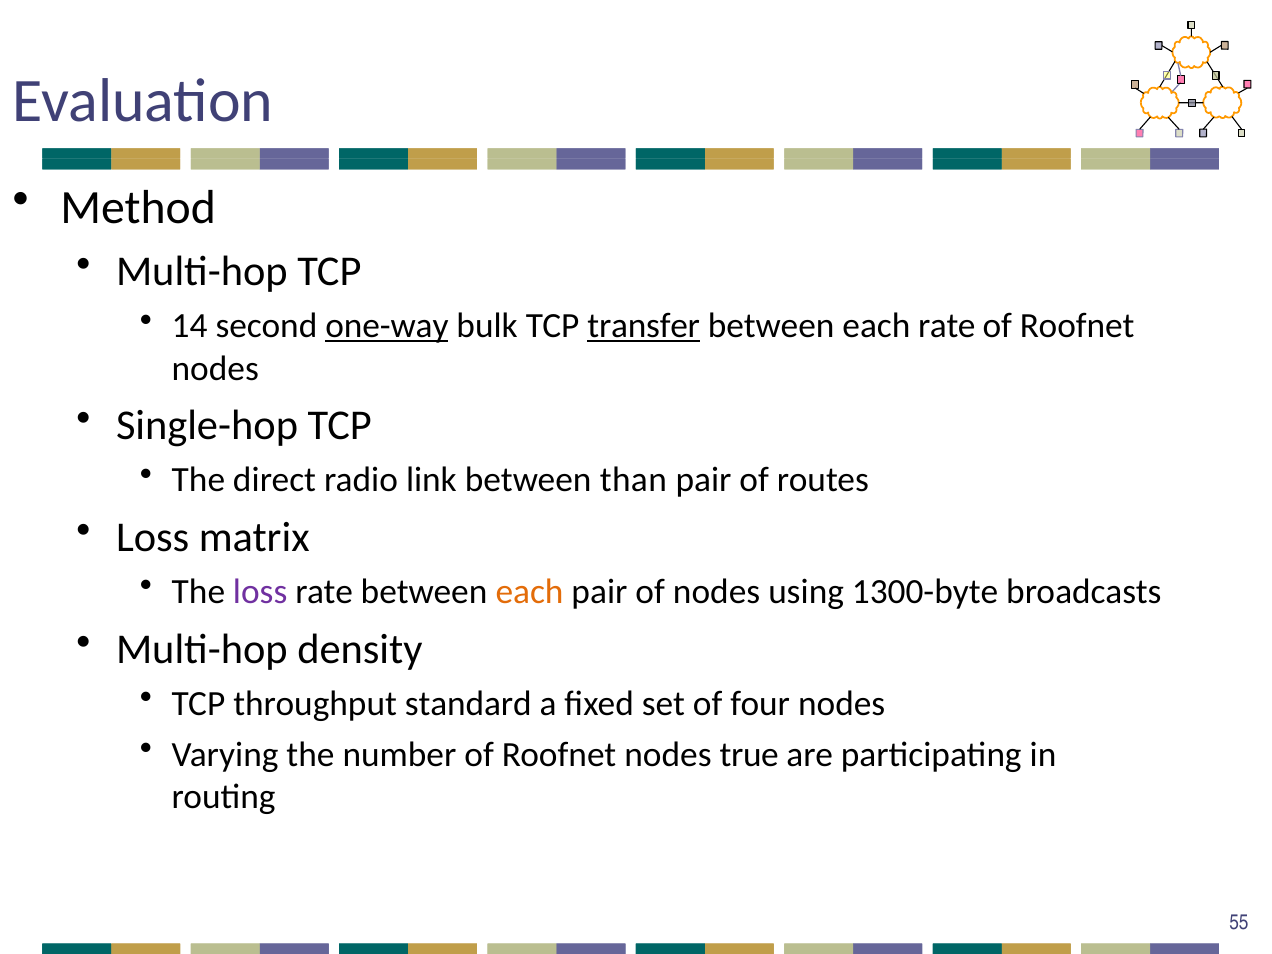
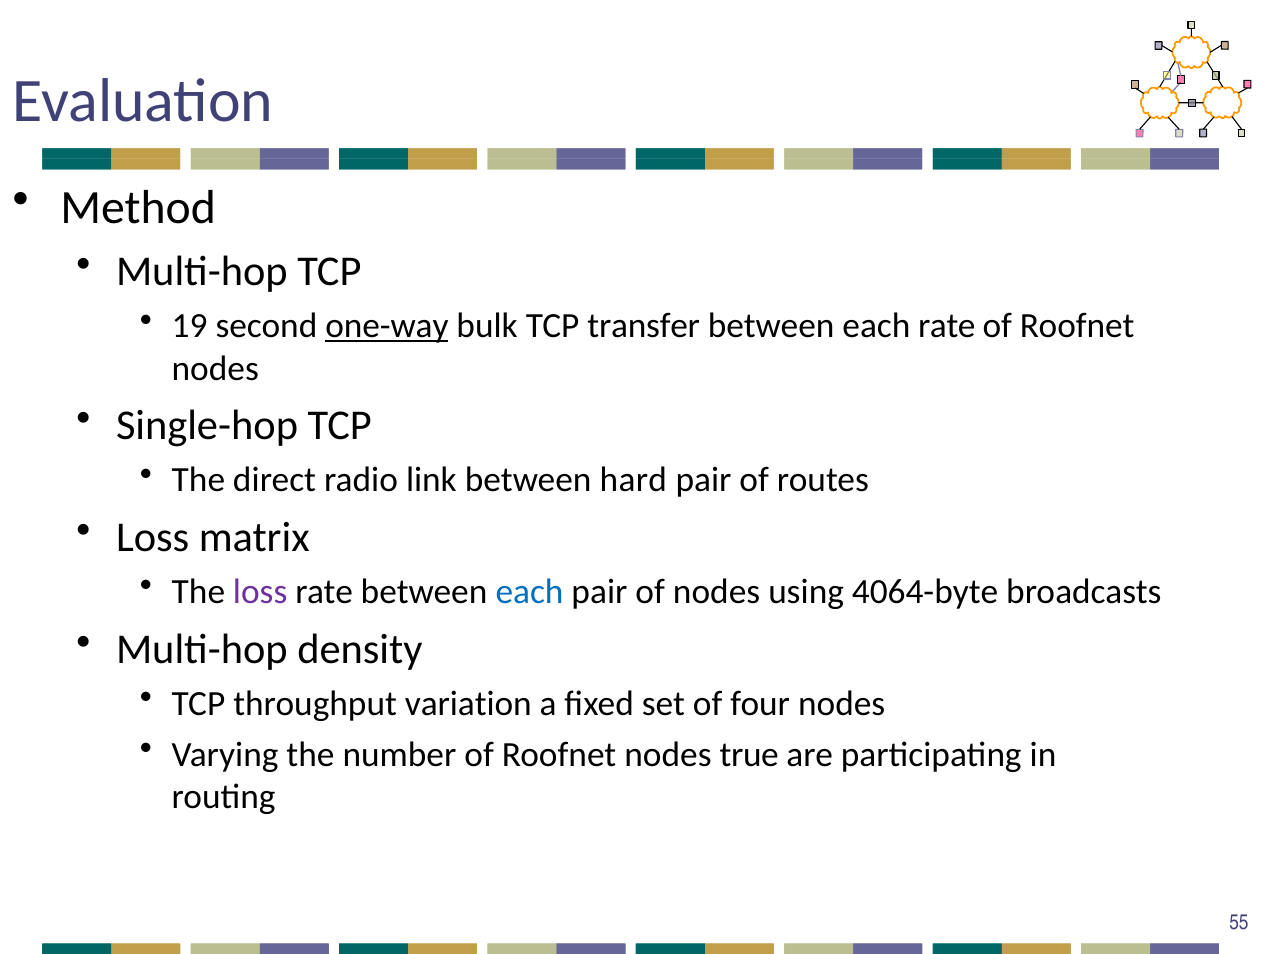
14: 14 -> 19 (190, 326)
transfer underline: present -> none (644, 326)
than: than -> hard (633, 480)
each colour: orange -> blue (530, 592)
1300-byte: 1300-byte -> 4064-byte (925, 592)
standard: standard -> variation (468, 704)
